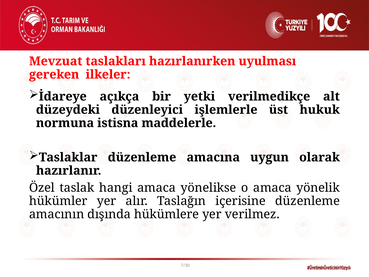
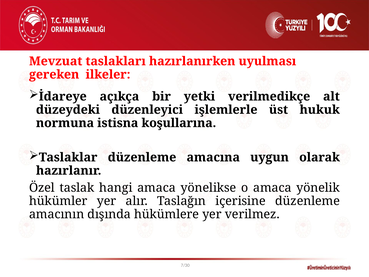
maddelerle: maddelerle -> koşullarına (179, 123)
